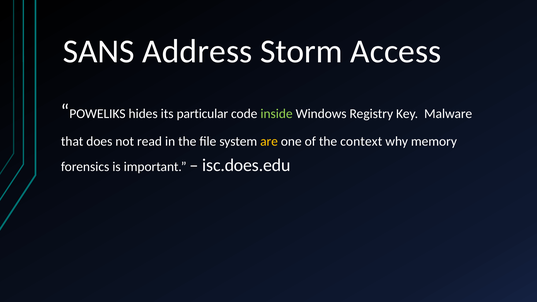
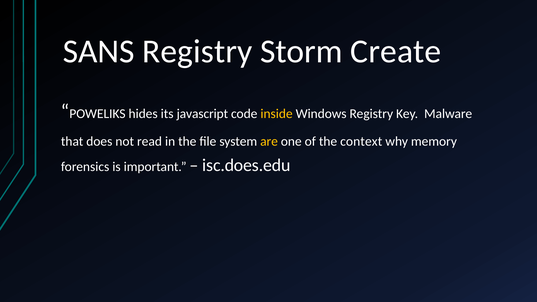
SANS Address: Address -> Registry (197, 51)
Access: Access -> Create (396, 51)
particular: particular -> javascript (202, 114)
inside colour: light green -> yellow (277, 114)
